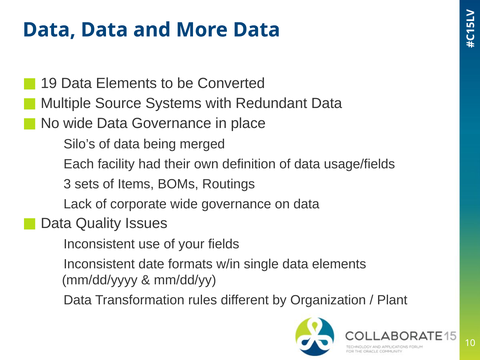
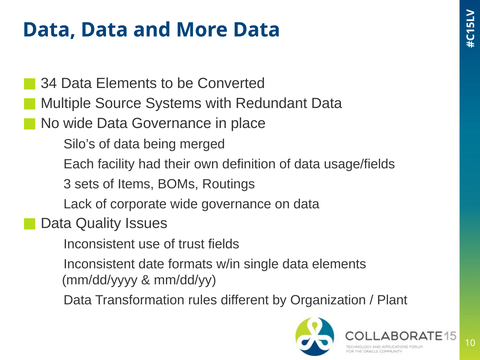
19: 19 -> 34 (49, 83)
your: your -> trust (191, 244)
